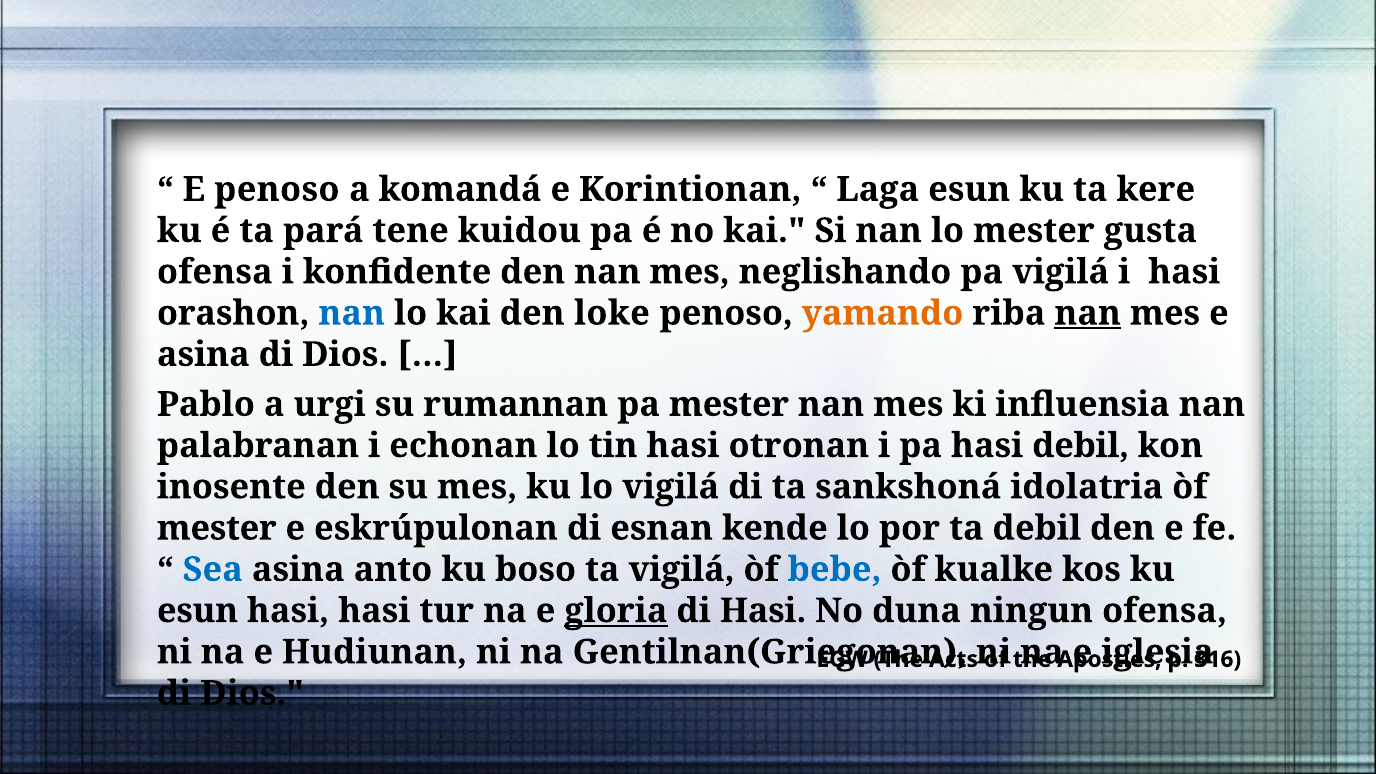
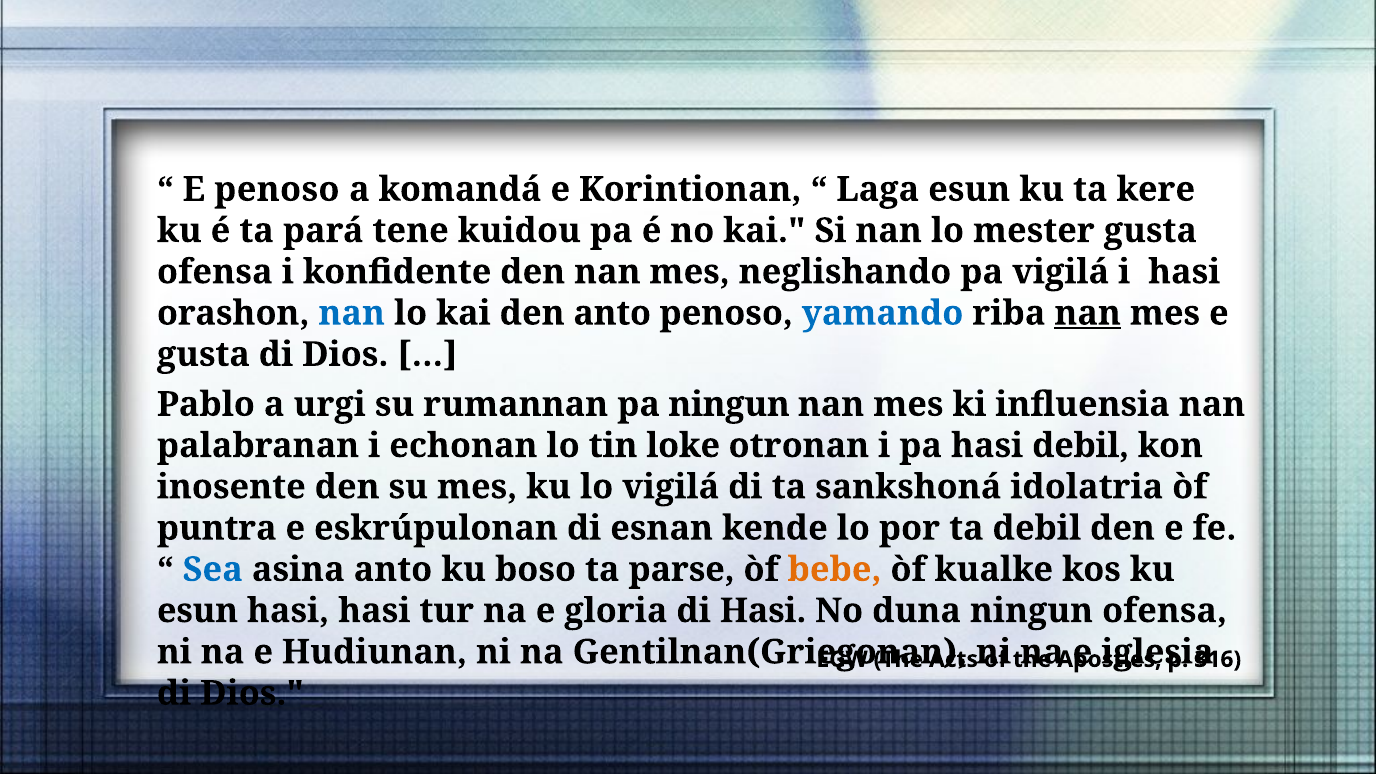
den loke: loke -> anto (612, 313)
yamando colour: orange -> blue (883, 313)
asina: asina -> gusta (203, 355)
pa mester: mester -> ningun (729, 404)
tin hasi: hasi -> loke (683, 446)
mester: mester -> puntra (217, 528)
ta vigilá: vigilá -> parse (682, 570)
bebe colour: blue -> orange (835, 570)
gloria underline: present -> none (616, 611)
